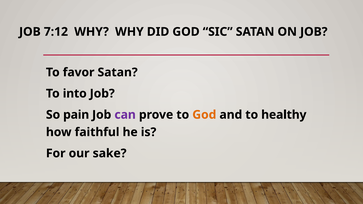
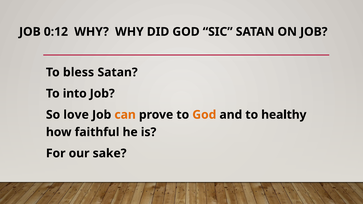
7:12: 7:12 -> 0:12 (56, 32)
favor: favor -> bless (79, 72)
pain: pain -> love (76, 115)
can colour: purple -> orange (125, 115)
